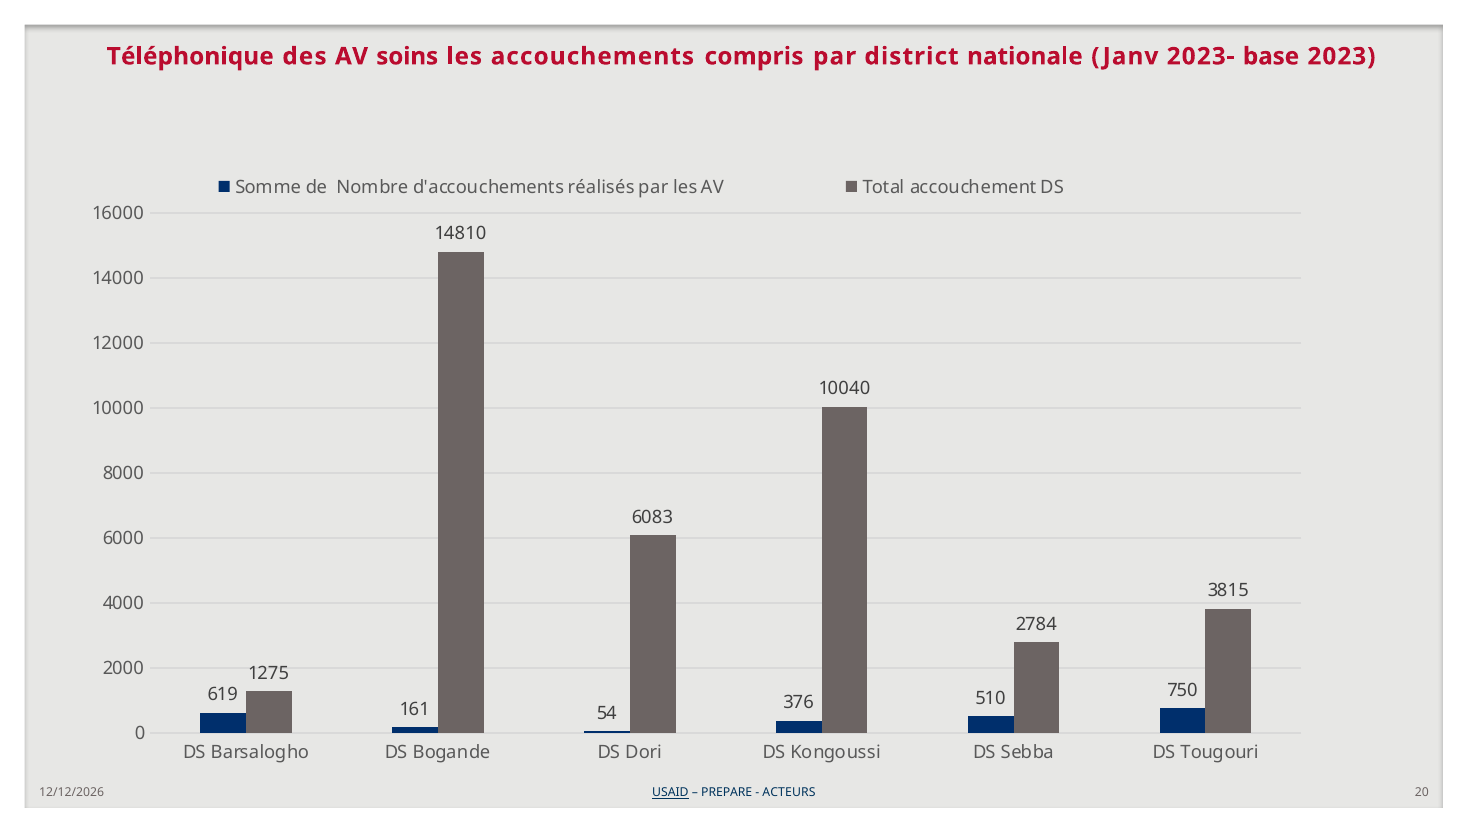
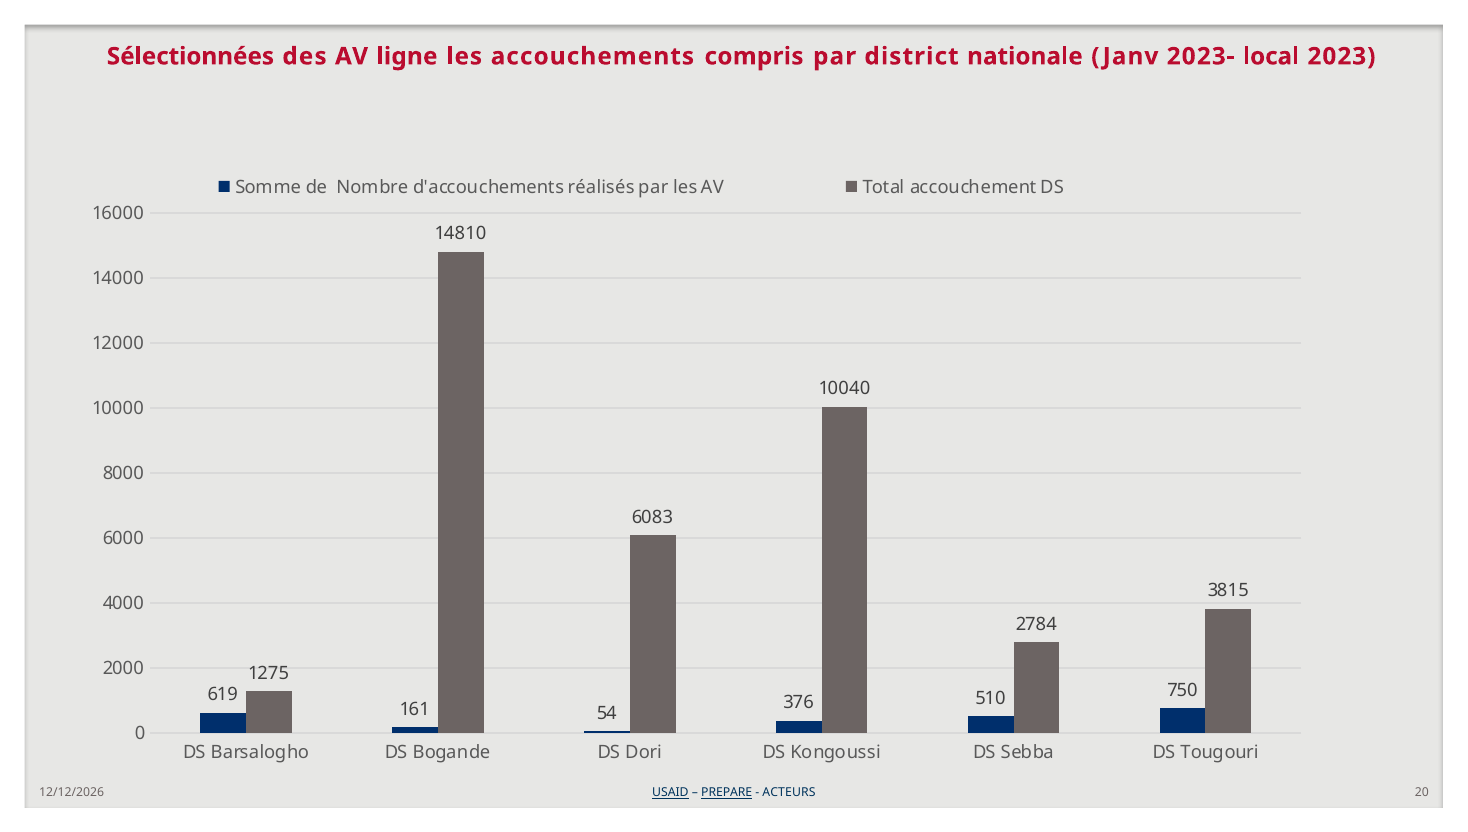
Téléphonique: Téléphonique -> Sélectionnées (190, 56)
soins: soins -> ligne (407, 56)
base: base -> local (1271, 56)
PREPARE underline: none -> present (727, 793)
